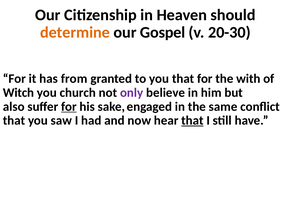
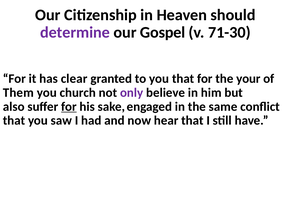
determine colour: orange -> purple (75, 32)
20-30: 20-30 -> 71-30 (229, 32)
from: from -> clear (74, 79)
with: with -> your (248, 79)
Witch: Witch -> Them (18, 93)
that underline: present -> none (192, 121)
